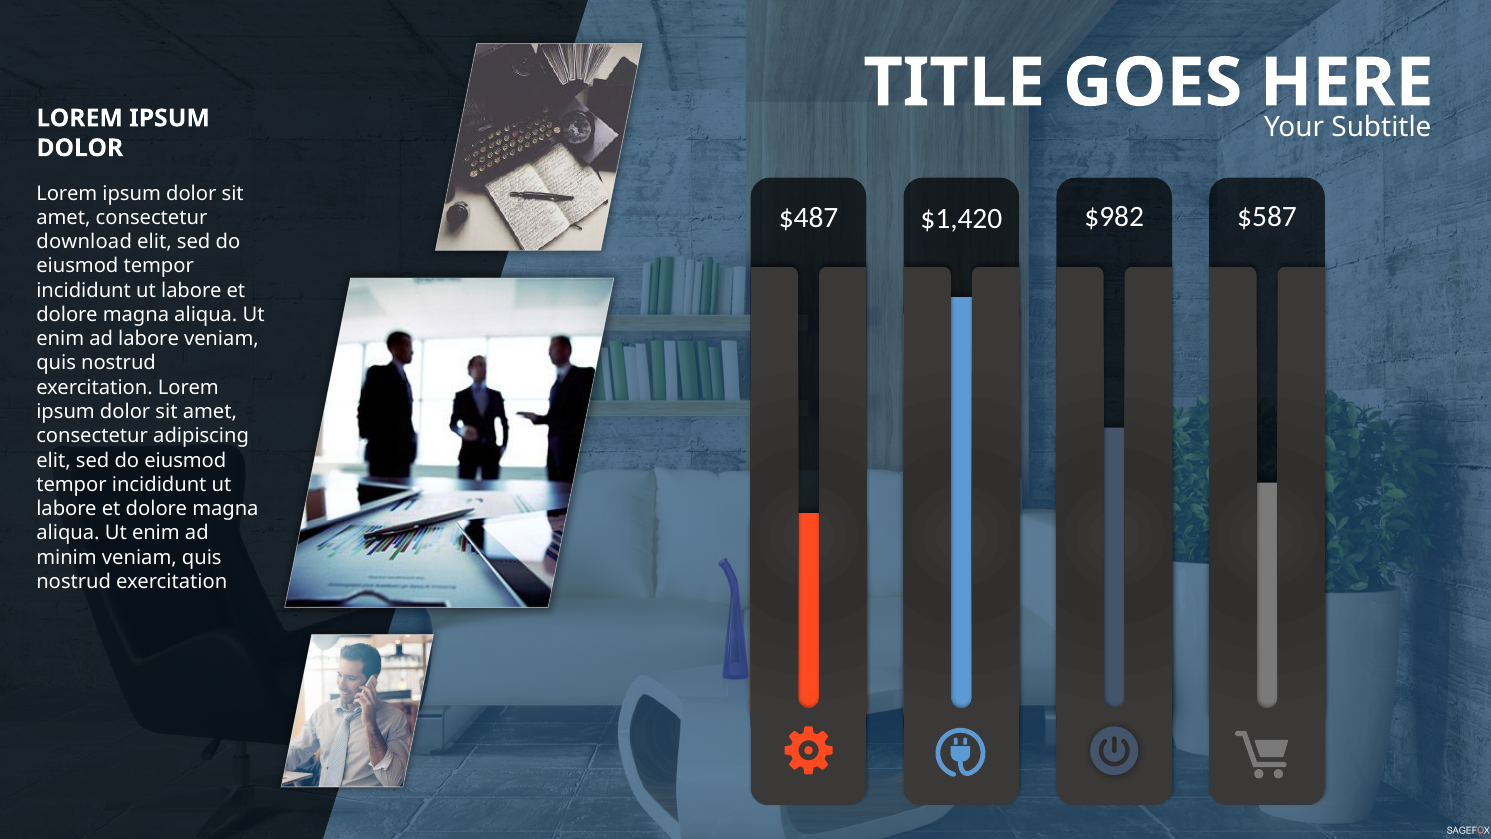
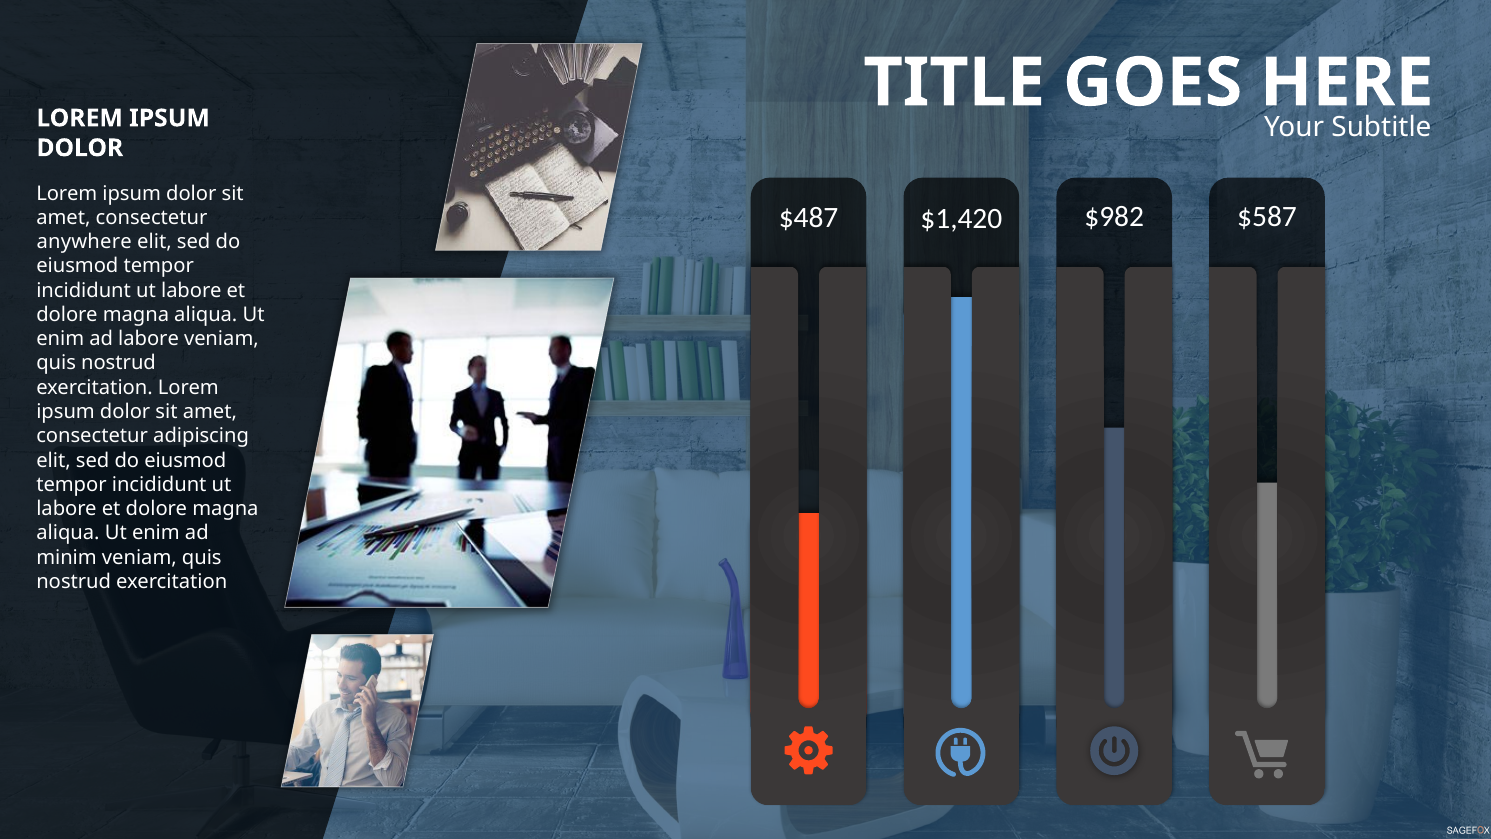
download: download -> anywhere (84, 242)
